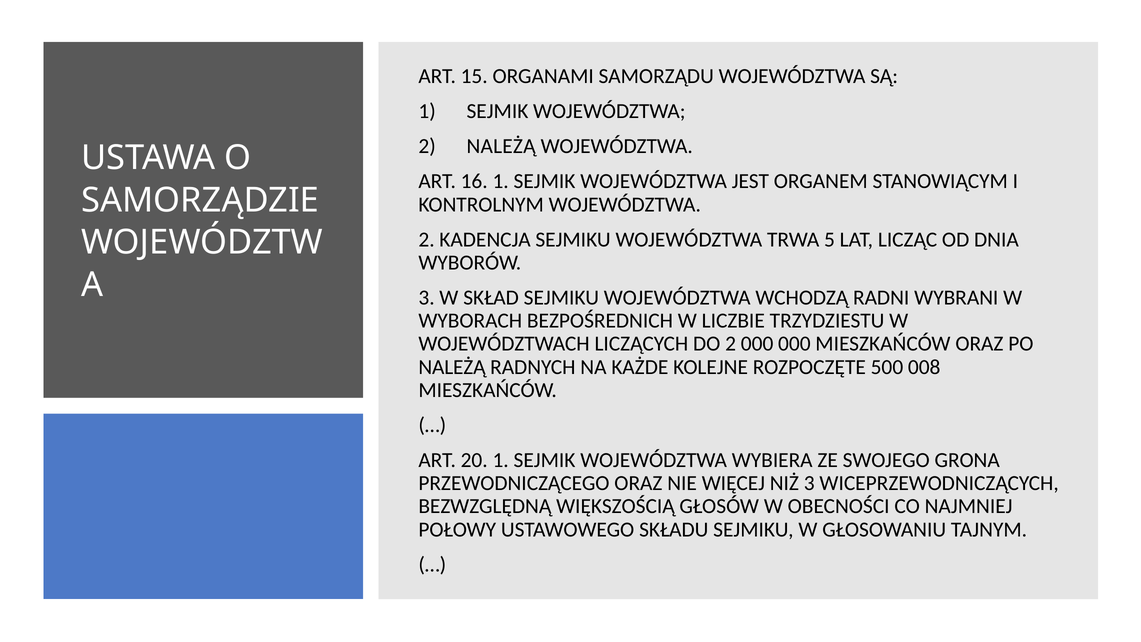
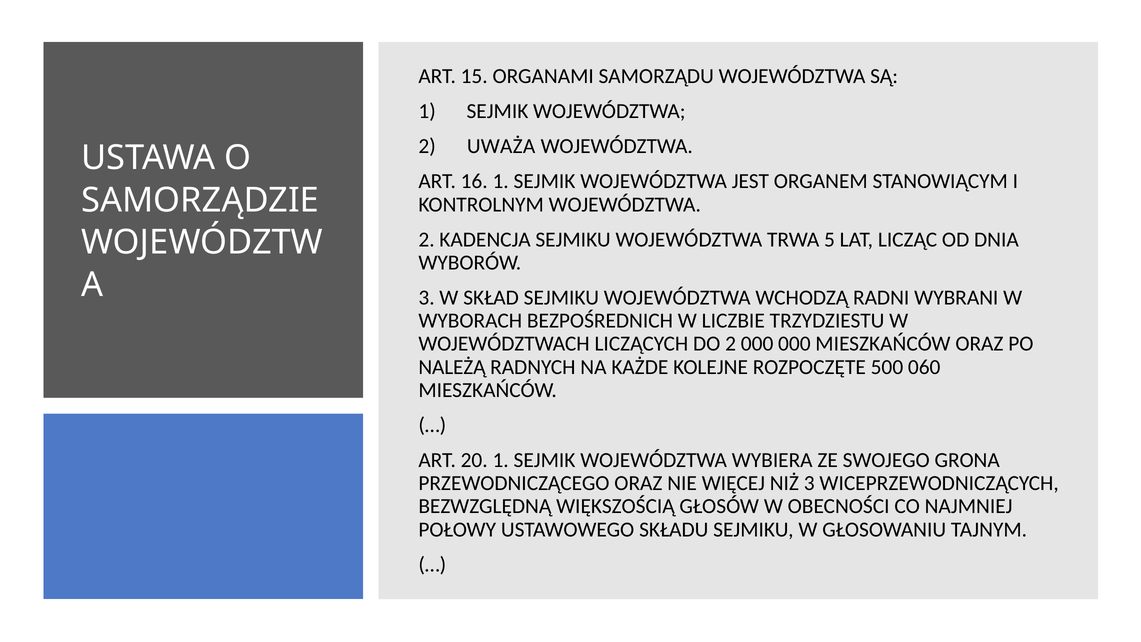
2 NALEŻĄ: NALEŻĄ -> UWAŻA (501, 146)
008: 008 -> 060 (924, 367)
